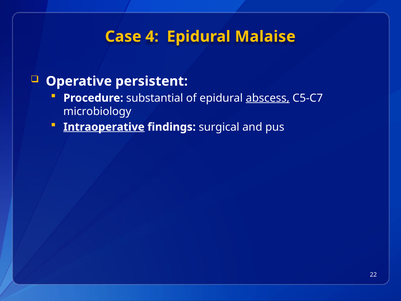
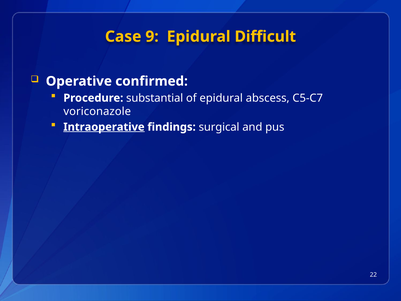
4: 4 -> 9 (152, 37)
Malaise: Malaise -> Difficult (265, 37)
persistent: persistent -> confirmed (152, 81)
abscess underline: present -> none (268, 98)
microbiology: microbiology -> voriconazole (97, 111)
